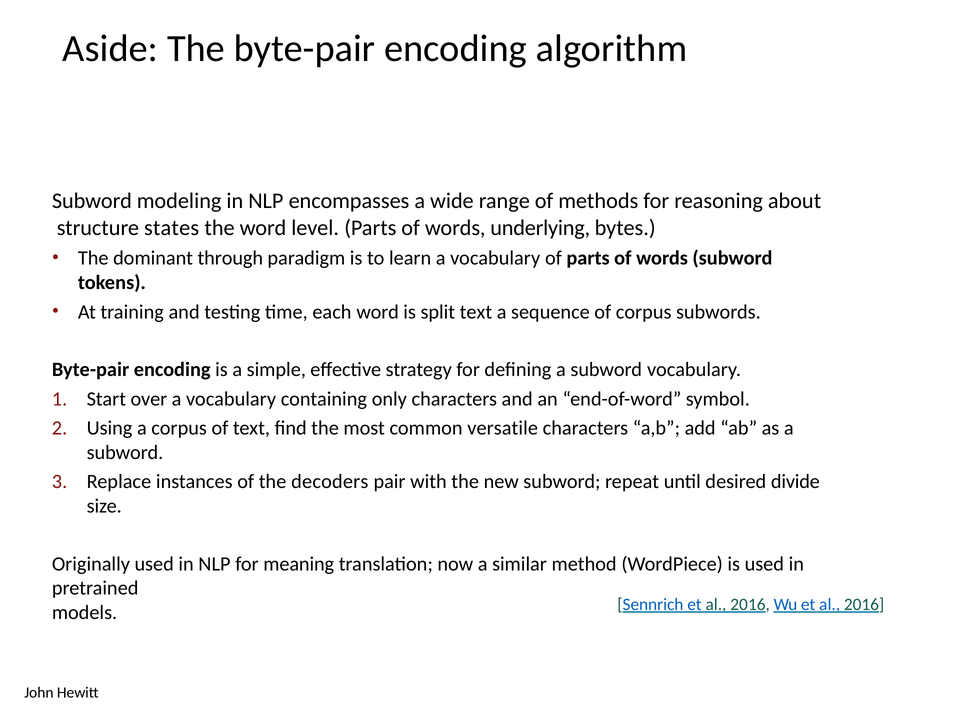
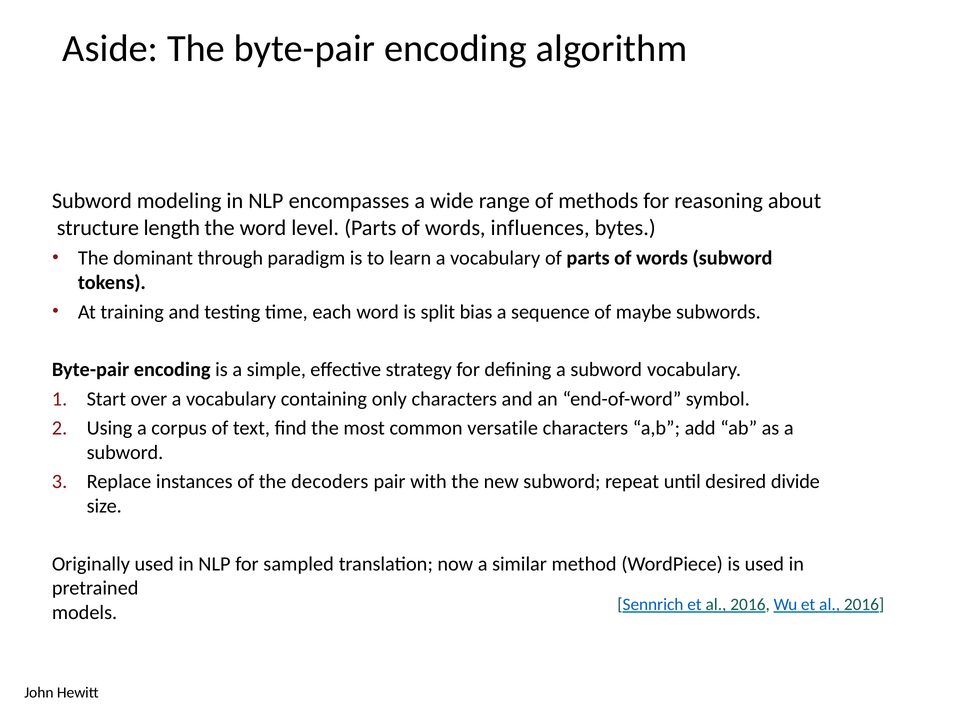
states: states -> length (172, 228)
underlying: underlying -> influences (540, 228)
split text: text -> bias (476, 312)
of corpus: corpus -> maybe (644, 312)
meaning: meaning -> sampled (299, 564)
